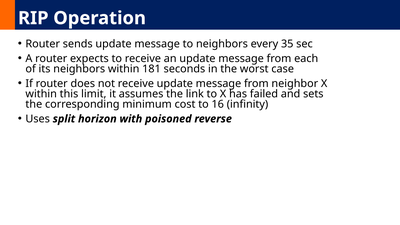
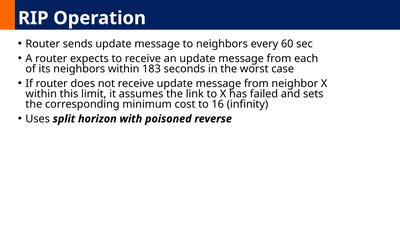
35: 35 -> 60 (287, 44)
181: 181 -> 183 (152, 69)
